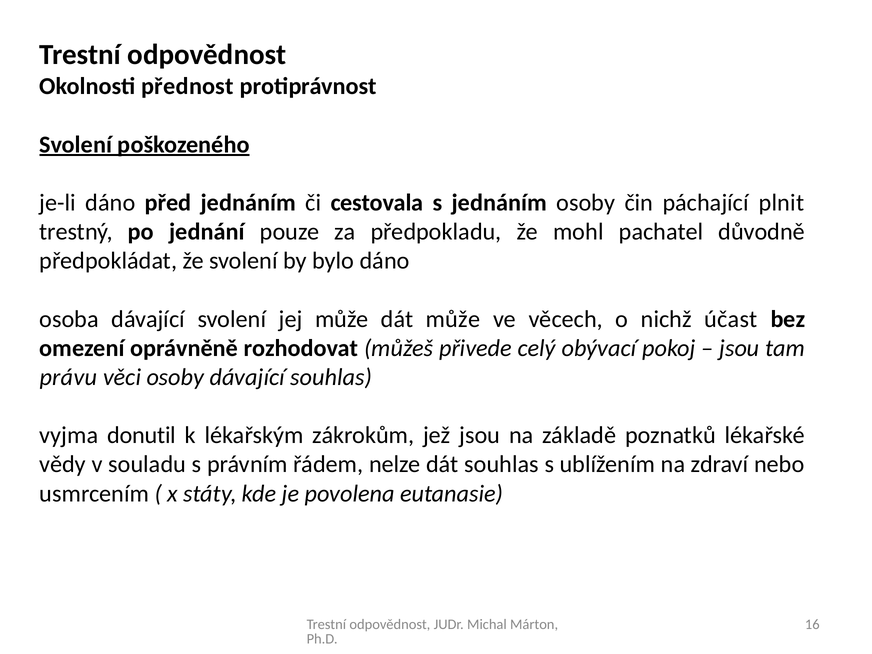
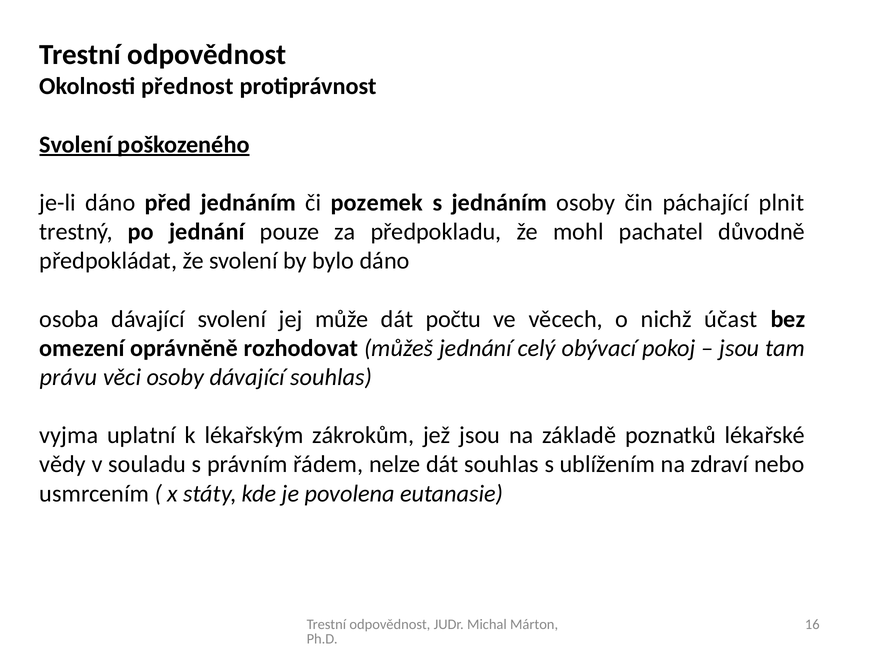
cestovala: cestovala -> pozemek (377, 203)
dát může: může -> počtu (453, 319)
můžeš přivede: přivede -> jednání (476, 348)
donutil: donutil -> uplatní (141, 435)
